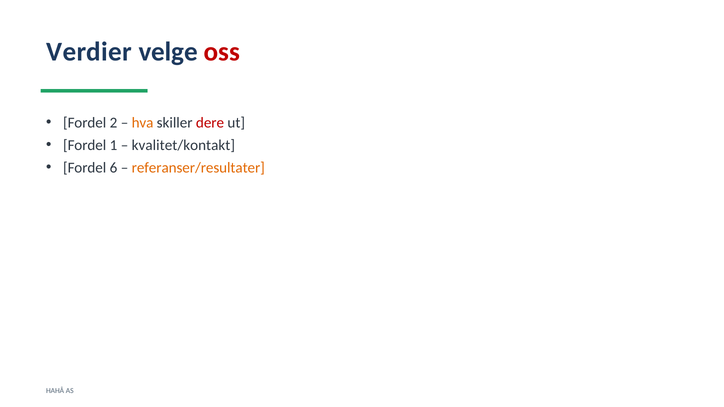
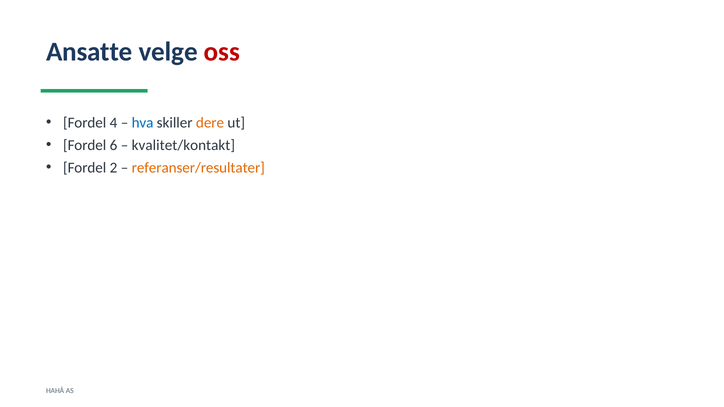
Verdier: Verdier -> Ansatte (89, 52)
2: 2 -> 4 (114, 123)
hva colour: orange -> blue (143, 123)
dere colour: red -> orange (210, 123)
1: 1 -> 6 (114, 145)
6: 6 -> 2 (114, 168)
